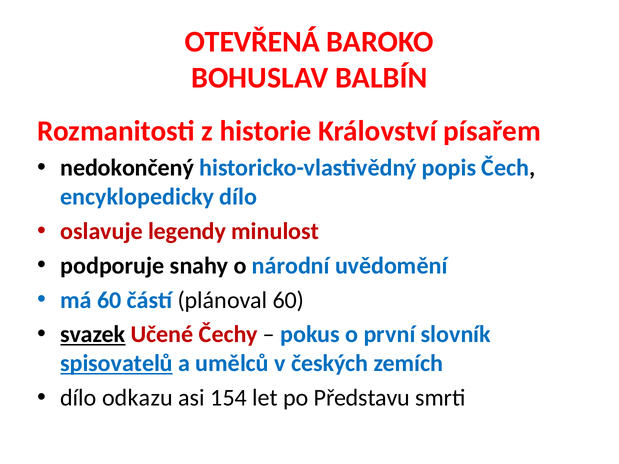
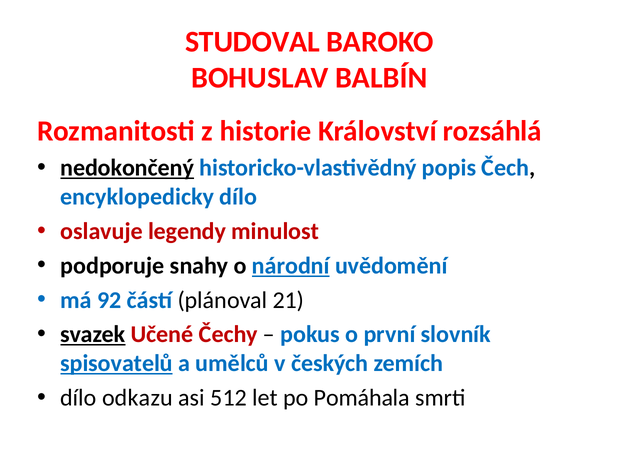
OTEVŘENÁ: OTEVŘENÁ -> STUDOVAL (252, 42)
písařem: písařem -> rozsáhlá (492, 131)
nedokončený underline: none -> present (127, 168)
národní underline: none -> present (291, 266)
má 60: 60 -> 92 (109, 300)
plánoval 60: 60 -> 21 (288, 300)
154: 154 -> 512 (229, 398)
Představu: Představu -> Pomáhala (362, 398)
